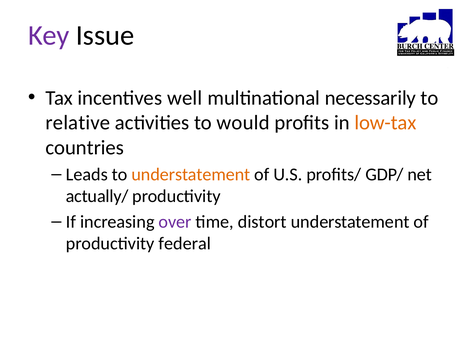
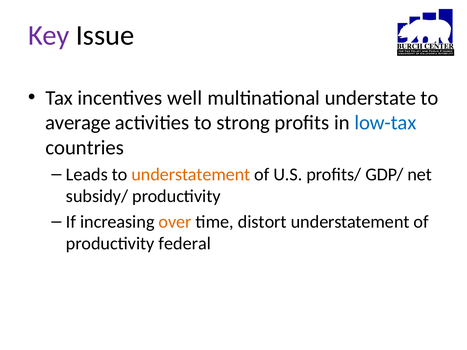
necessarily: necessarily -> understate (370, 98)
relative: relative -> average (78, 123)
would: would -> strong (243, 123)
low-tax colour: orange -> blue (385, 123)
actually/: actually/ -> subsidy/ (97, 196)
over colour: purple -> orange (175, 222)
